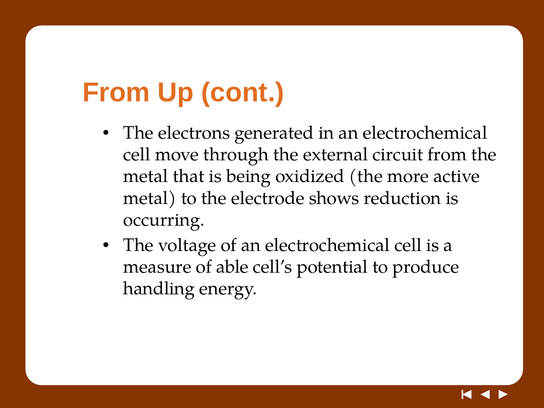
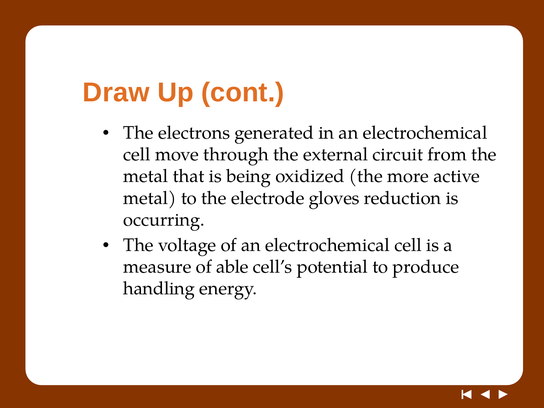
From: From -> Draw (116, 93)
shows: shows -> gloves (334, 198)
